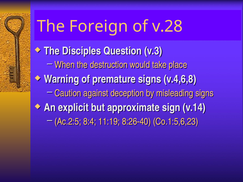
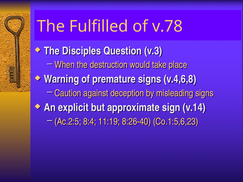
Foreign: Foreign -> Fulfilled (99, 26)
v.28: v.28 -> v.78 (167, 26)
